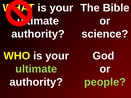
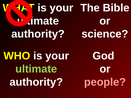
people colour: light green -> pink (105, 82)
